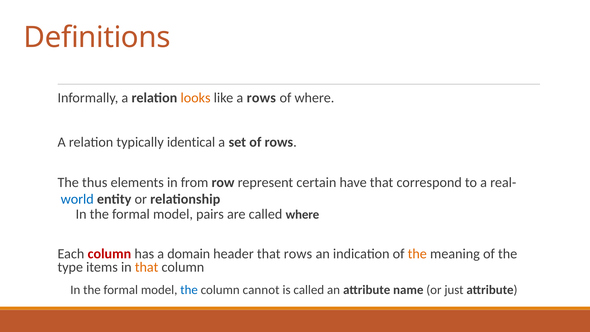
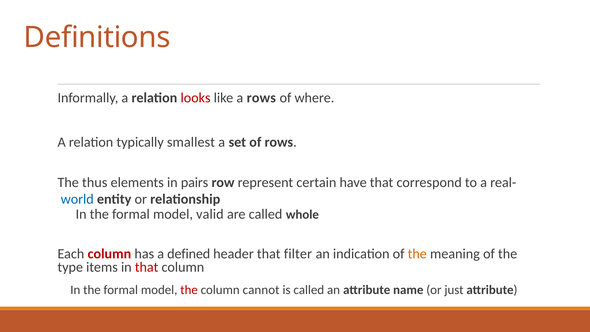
looks colour: orange -> red (196, 98)
identical: identical -> smallest (191, 142)
from: from -> pairs (195, 182)
pairs: pairs -> valid (210, 214)
called where: where -> whole (302, 215)
domain: domain -> defined (189, 254)
that rows: rows -> filter (298, 254)
that colour: orange -> red (147, 267)
the colour: blue -> red (189, 290)
